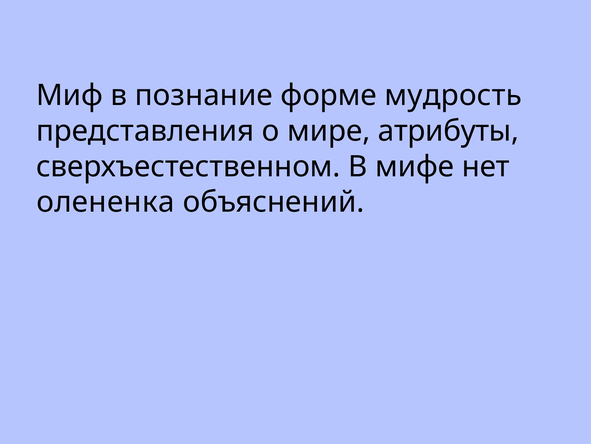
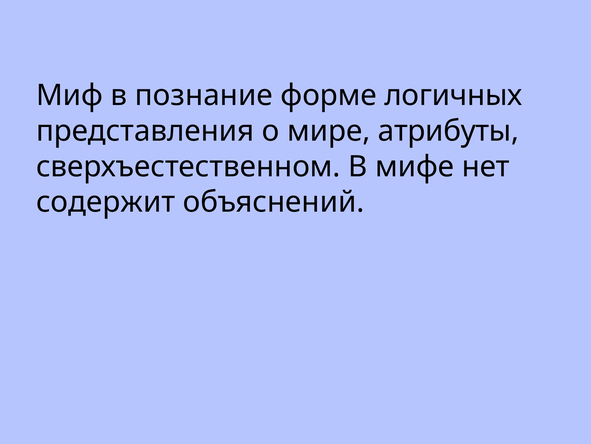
мудрость: мудрость -> логичных (453, 95)
олененка: олененка -> содержит (106, 202)
